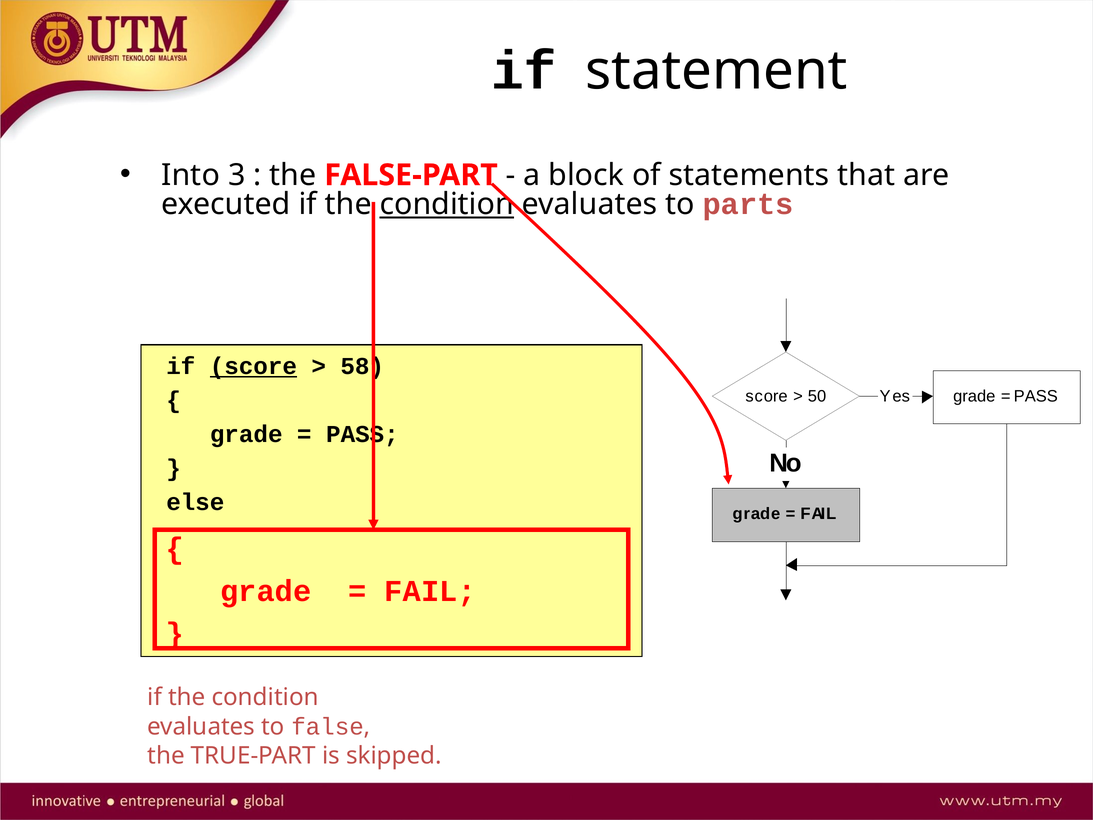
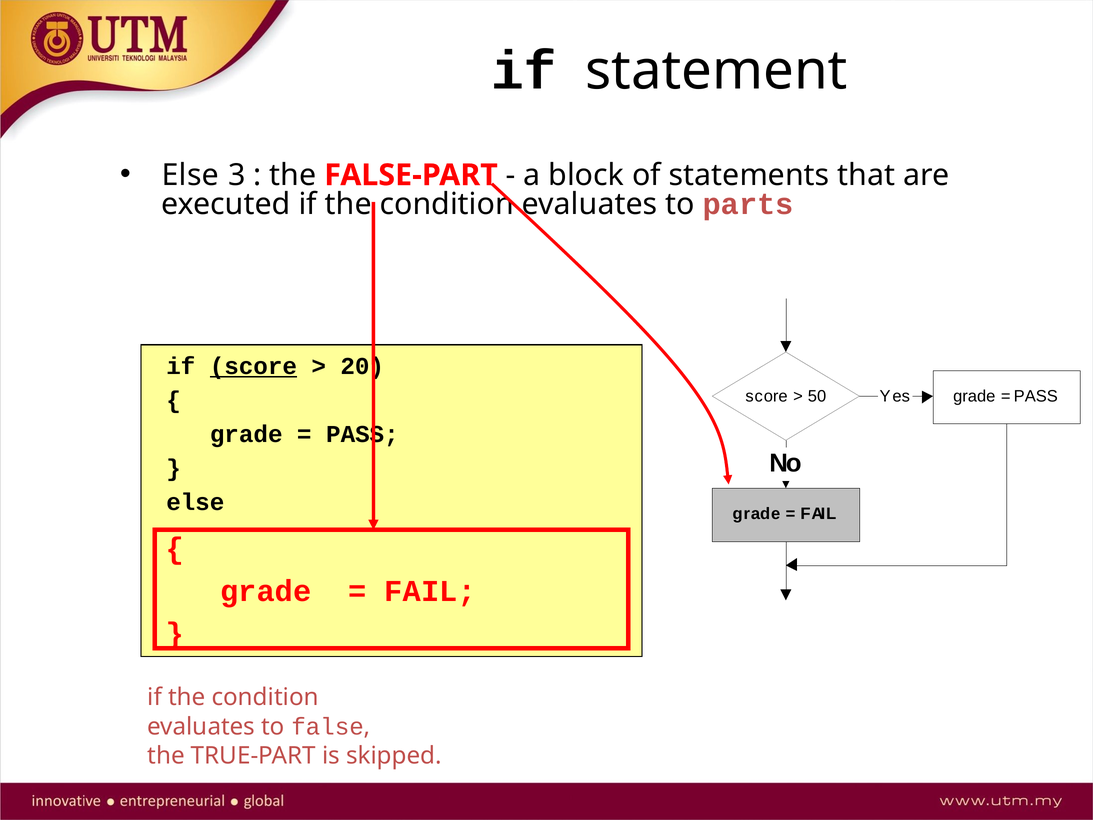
Into: Into -> Else (190, 175)
condition underline: present -> none (447, 204)
58: 58 -> 20 (362, 366)
